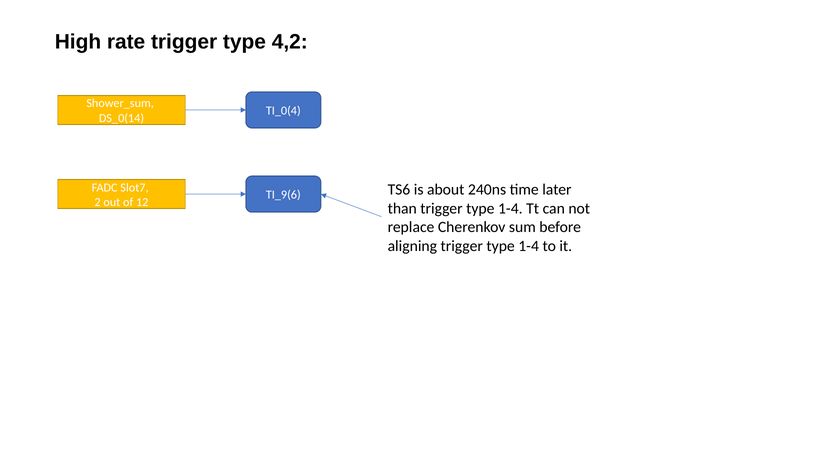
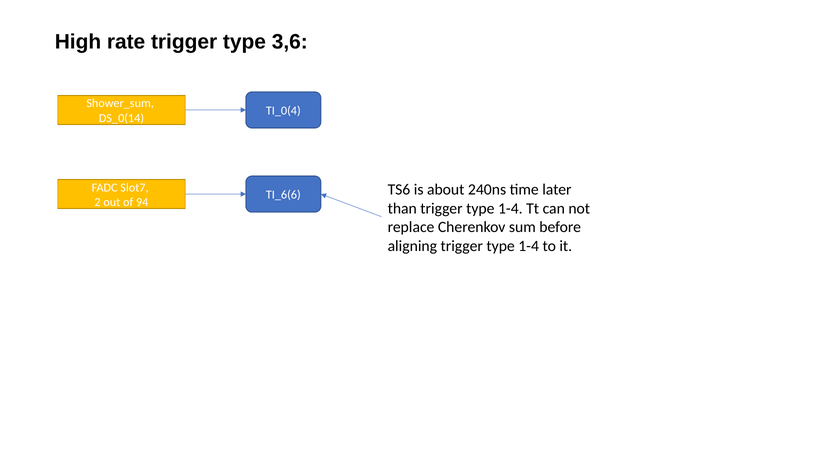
4,2: 4,2 -> 3,6 (290, 42)
TI_9(6: TI_9(6 -> TI_6(6 (283, 195)
12: 12 -> 94 (142, 202)
